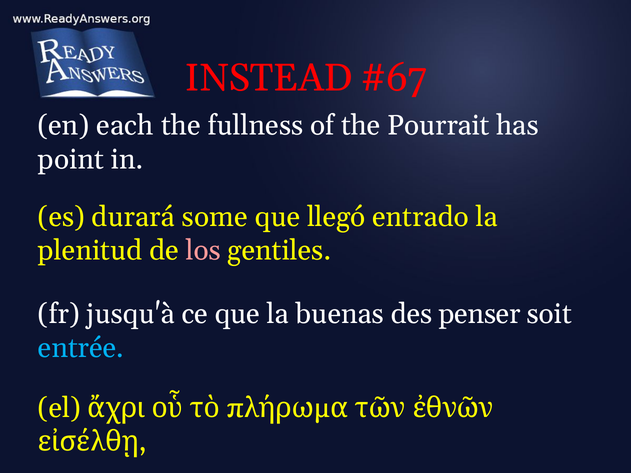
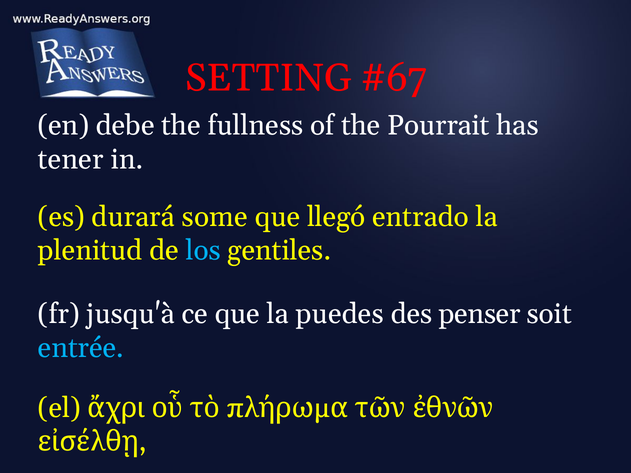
INSTEAD: INSTEAD -> SETTING (269, 78)
each: each -> debe (125, 126)
point: point -> tener (71, 159)
los colour: pink -> light blue (203, 251)
buenas: buenas -> puedes (340, 314)
